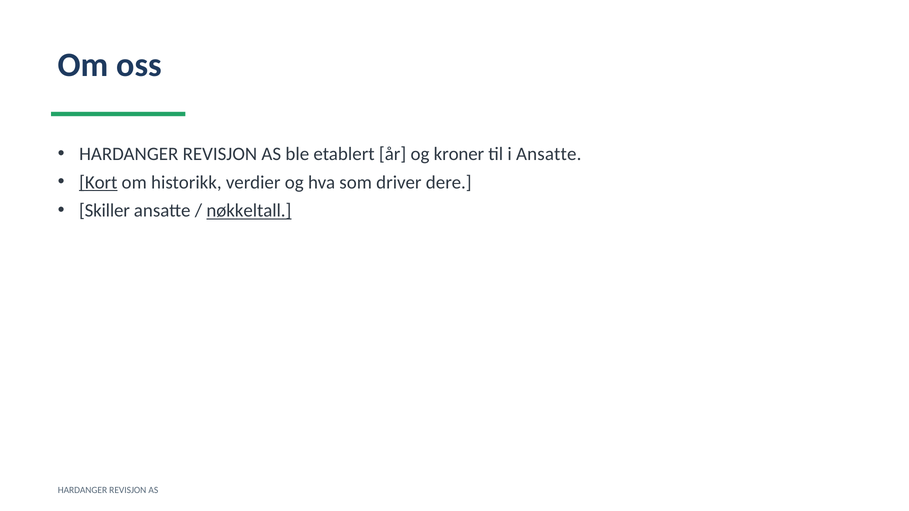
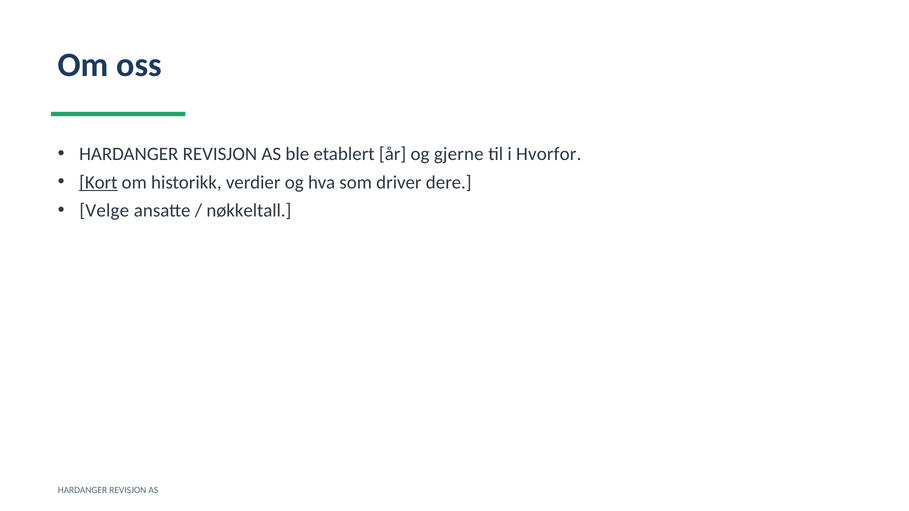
kroner: kroner -> gjerne (459, 154)
i Ansatte: Ansatte -> Hvorfor (549, 154)
Skiller: Skiller -> Velge (104, 211)
nøkkeltall underline: present -> none (249, 211)
